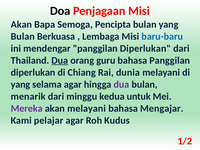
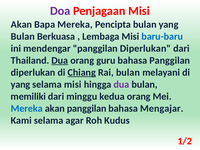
Doa colour: black -> purple (60, 11)
Bapa Semoga: Semoga -> Mereka (75, 24)
Chiang underline: none -> present (82, 72)
Rai dunia: dunia -> bulan (128, 72)
selama agar: agar -> misi (73, 84)
menarik: menarik -> memiliki (28, 96)
kedua untuk: untuk -> orang (139, 96)
Mereka colour: purple -> blue (27, 108)
akan melayani: melayani -> panggilan (87, 108)
Kami pelajar: pelajar -> selama (49, 120)
